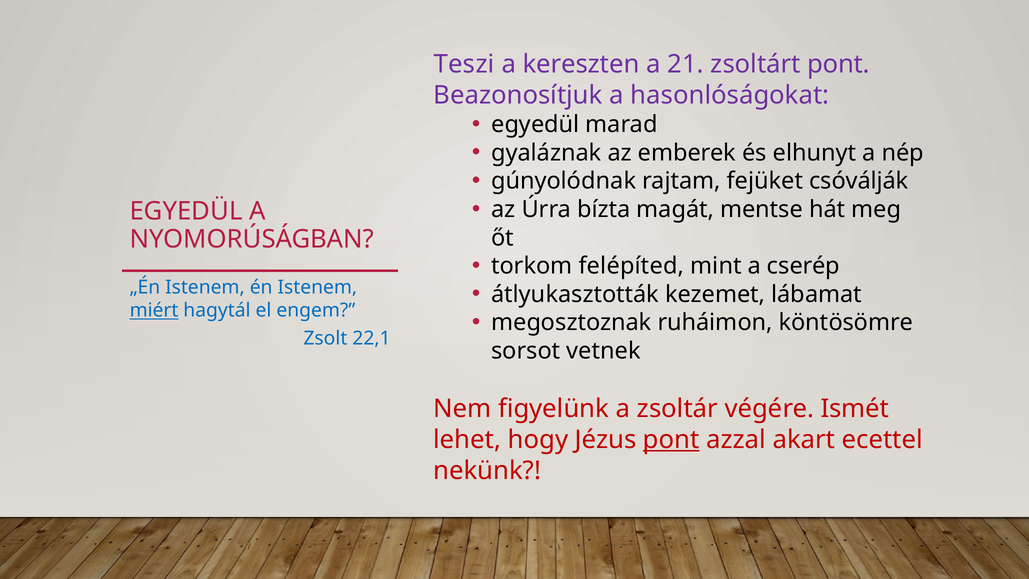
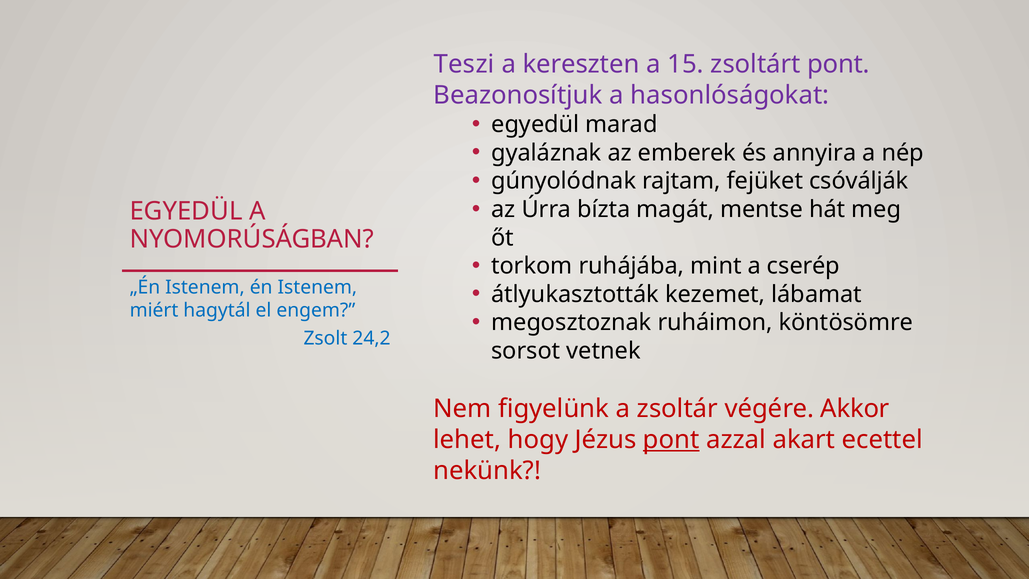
21: 21 -> 15 (686, 64)
elhunyt: elhunyt -> annyira (815, 153)
felépíted: felépíted -> ruhájába (631, 266)
miért underline: present -> none (154, 310)
22,1: 22,1 -> 24,2 (371, 338)
Ismét: Ismét -> Akkor (855, 409)
